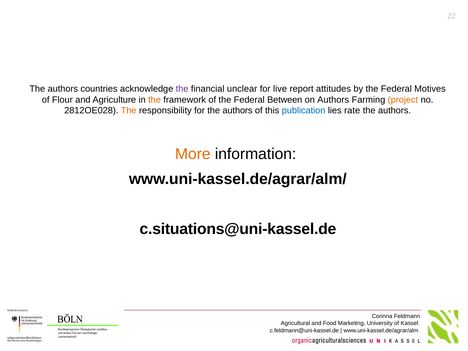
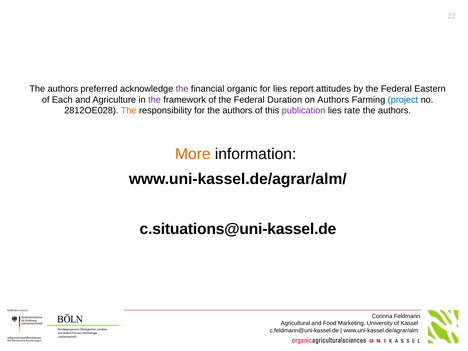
countries: countries -> preferred (99, 89)
unclear: unclear -> organic (242, 89)
for live: live -> lies (280, 89)
Motives: Motives -> Eastern (430, 89)
Flour: Flour -> Each (62, 100)
the colour: orange -> purple (155, 100)
Between: Between -> Duration (285, 100)
project colour: orange -> blue (403, 100)
publication colour: blue -> purple (304, 111)
